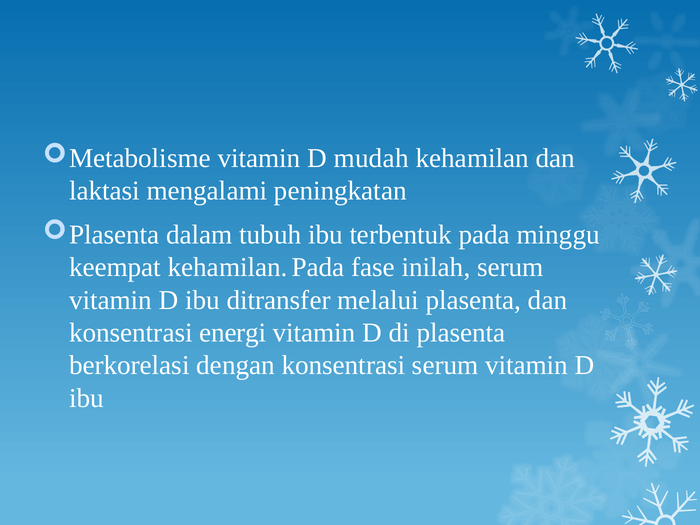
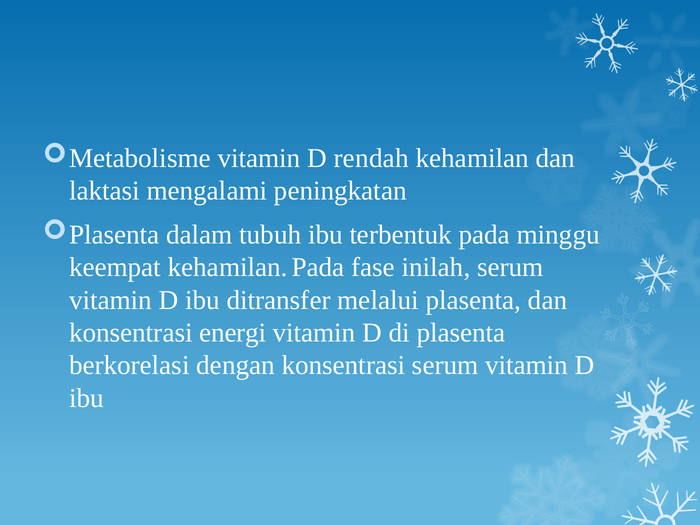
mudah: mudah -> rendah (371, 158)
